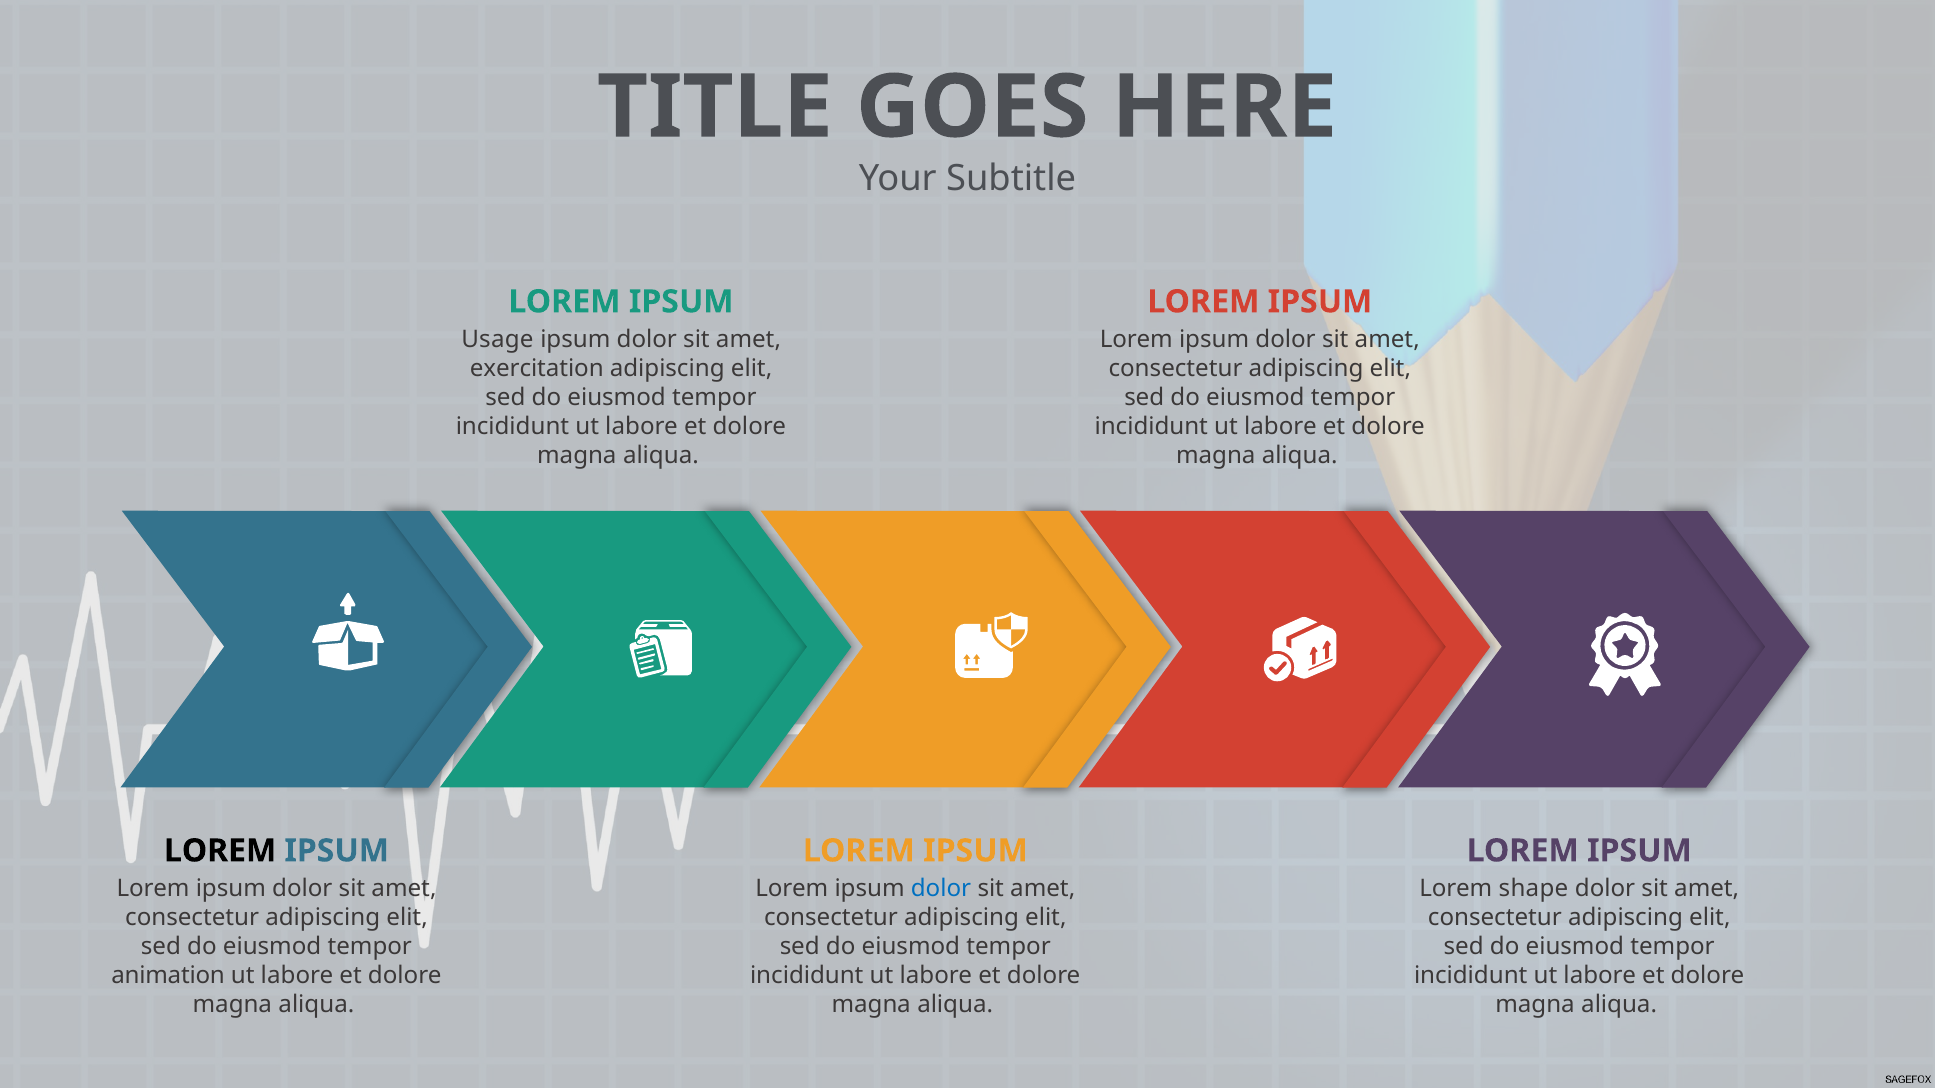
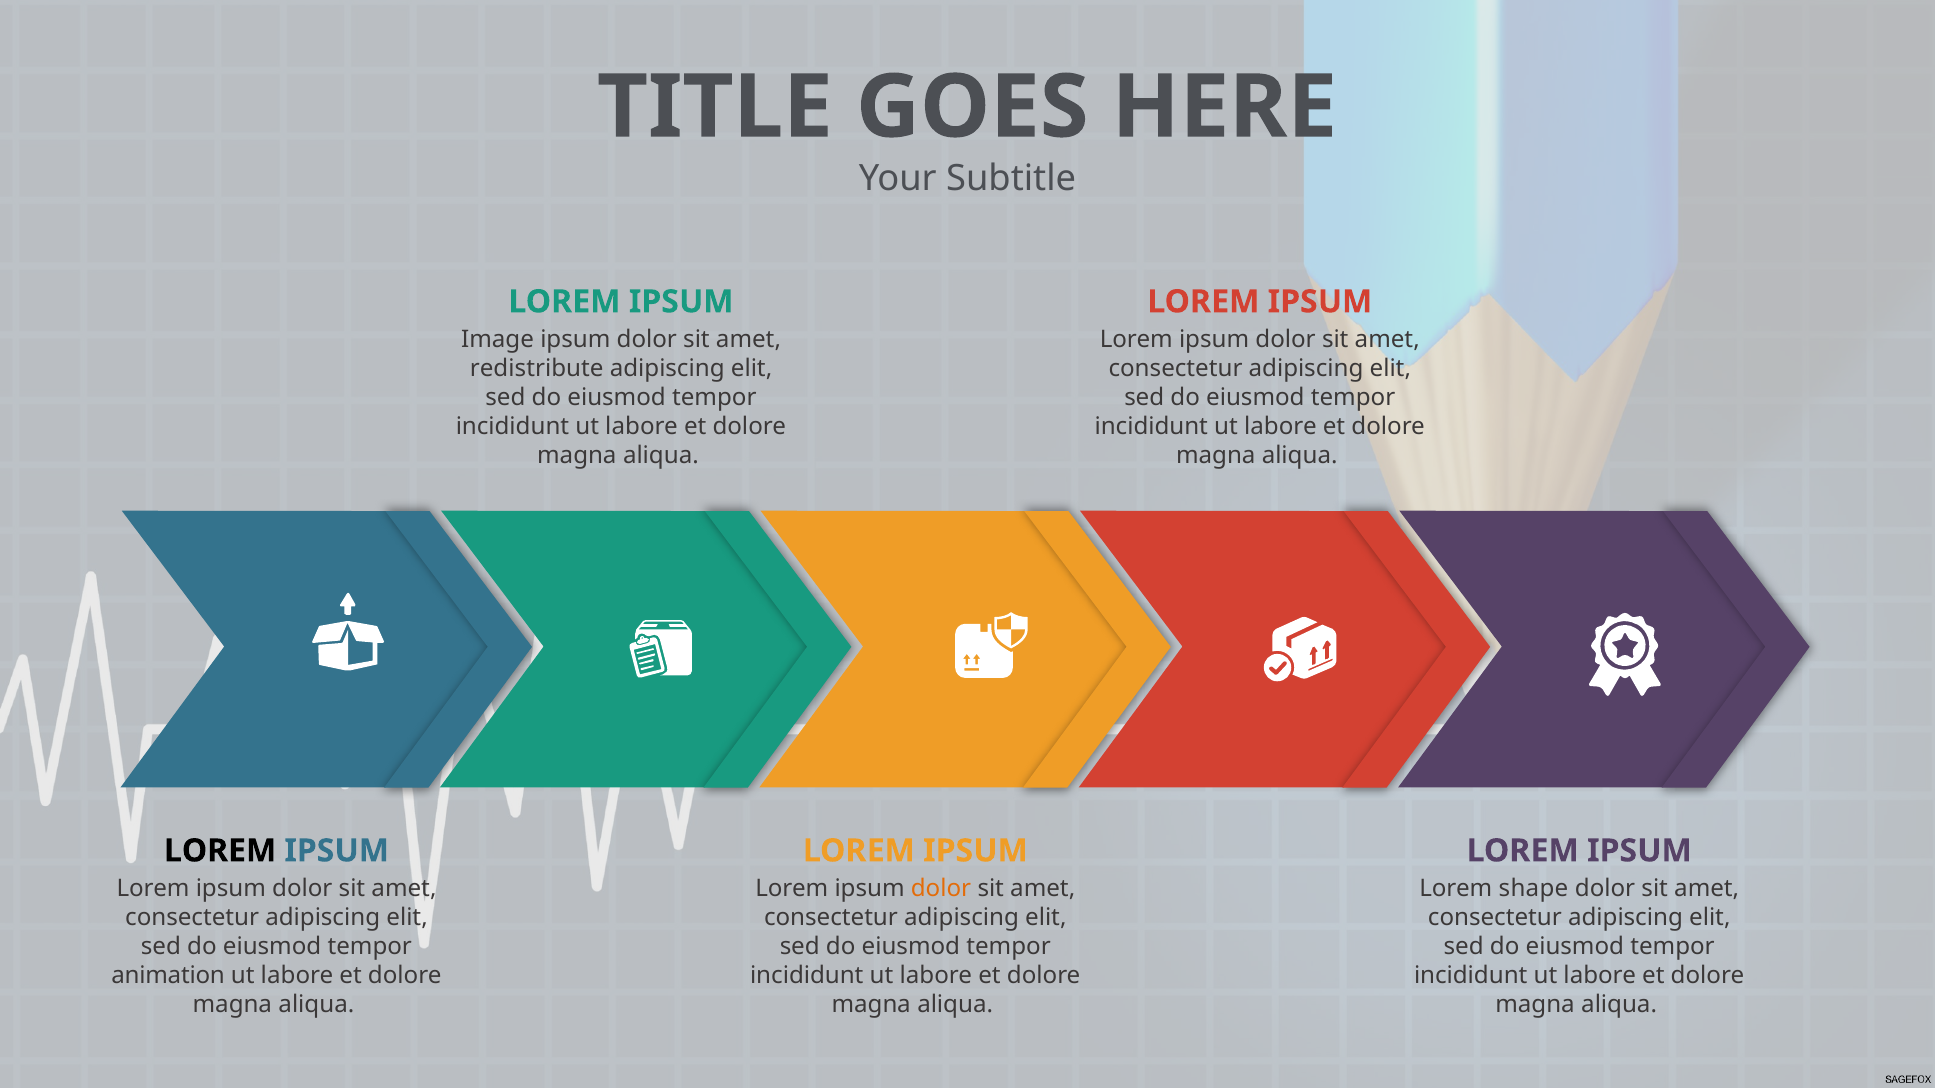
Usage: Usage -> Image (498, 340)
exercitation: exercitation -> redistribute (537, 369)
dolor colour: blue -> orange (941, 889)
